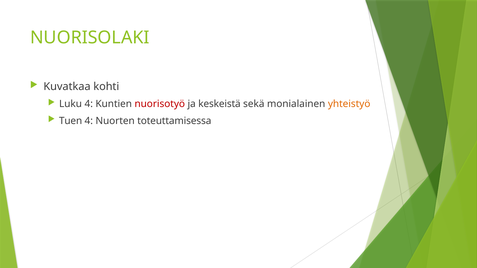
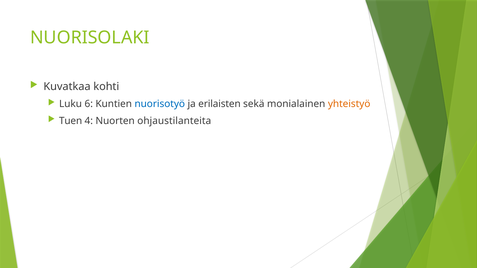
Luku 4: 4 -> 6 (89, 104)
nuorisotyö colour: red -> blue (160, 104)
keskeistä: keskeistä -> erilaisten (219, 104)
toteuttamisessa: toteuttamisessa -> ohjaustilanteita (174, 121)
